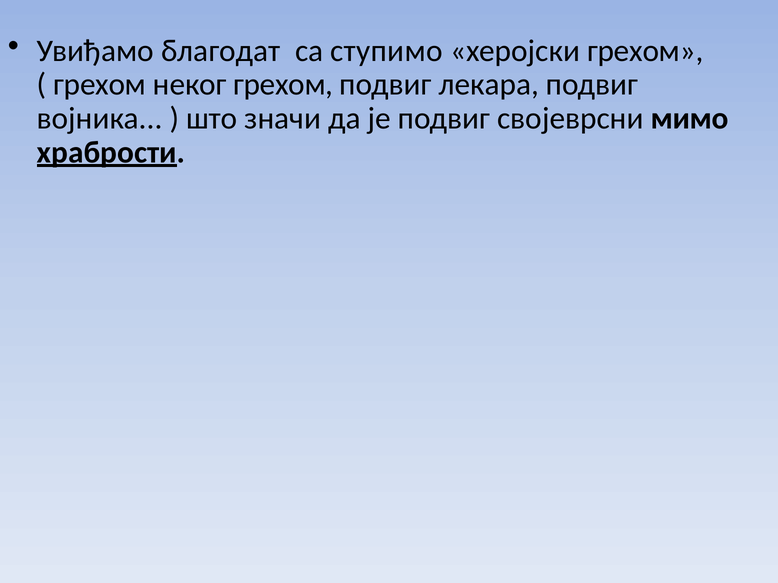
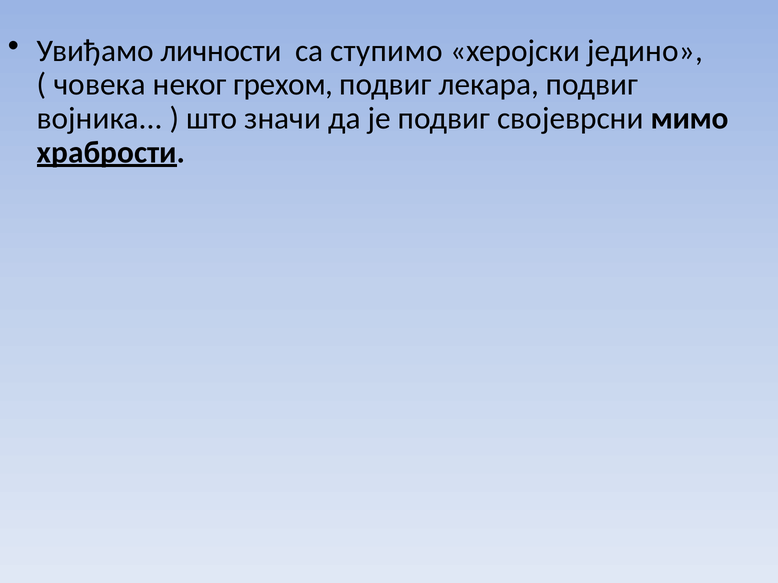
благодат: благодат -> личности (221, 51)
херојски грехом: грехом -> једино (645, 51)
грехом: грехом -> човека (100, 85)
